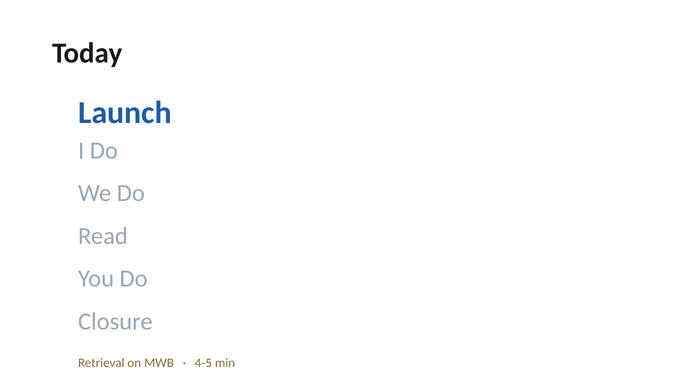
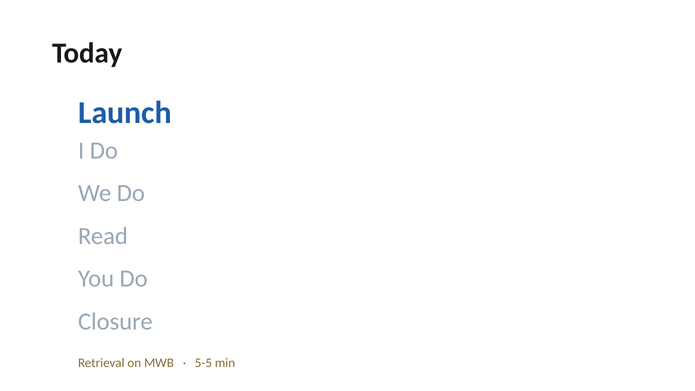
4-5: 4-5 -> 5-5 (203, 363)
